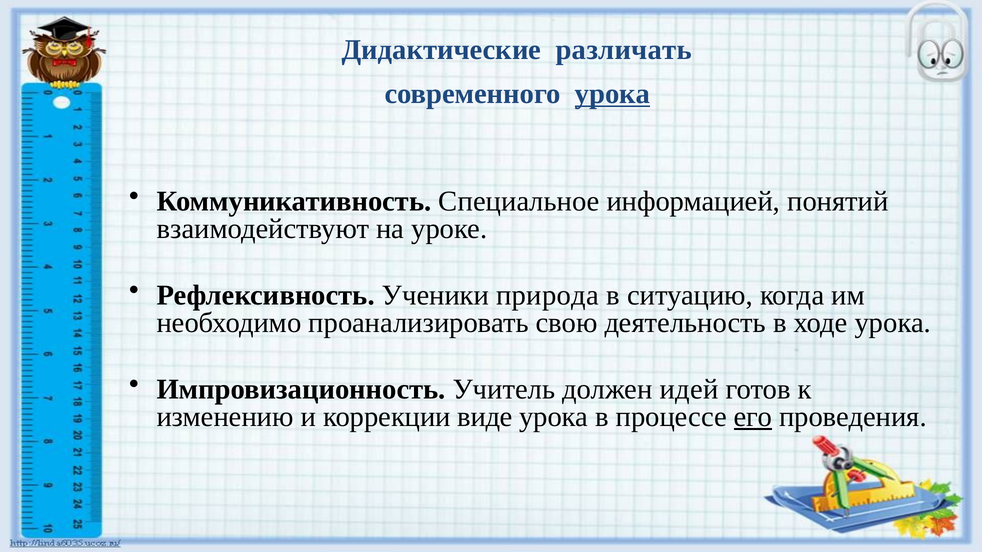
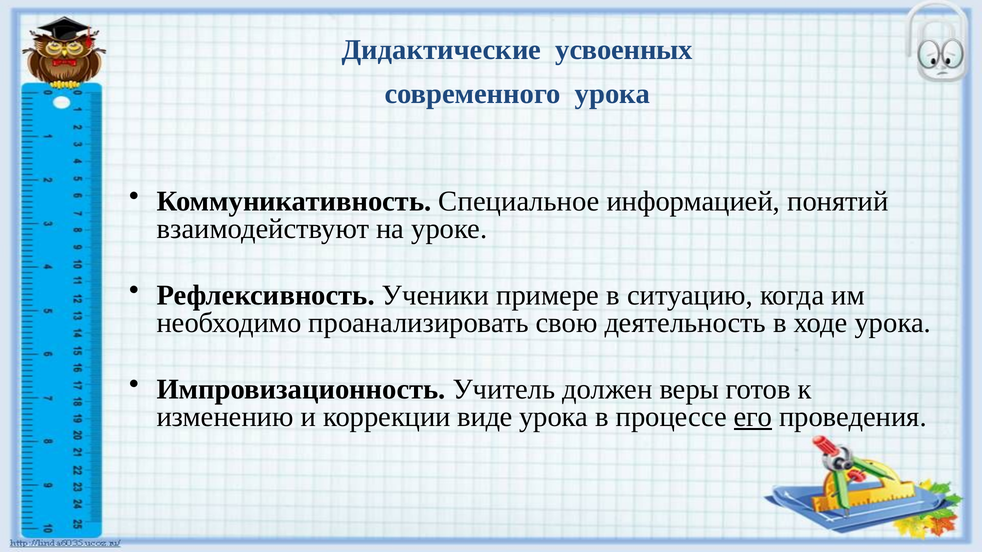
различать: различать -> усвоенных (624, 50)
урока underline: present -> none (612, 94)
природа: природа -> примере (548, 295)
идей: идей -> веры (689, 389)
